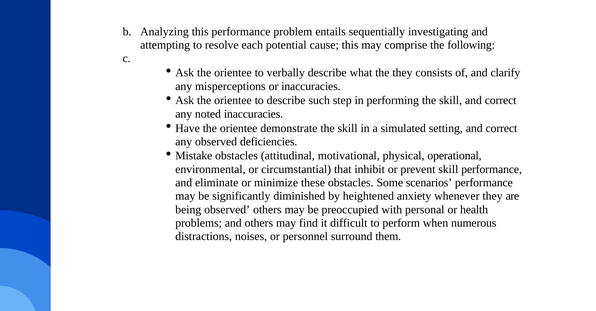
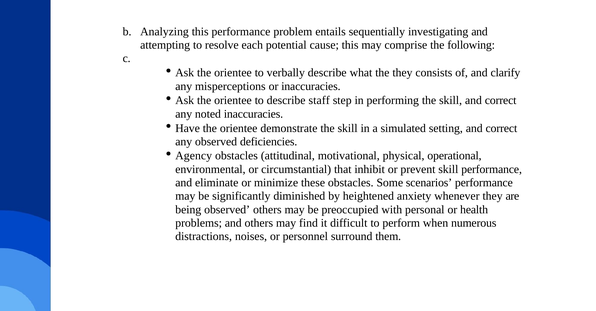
such: such -> staff (319, 100)
Mistake: Mistake -> Agency (194, 156)
